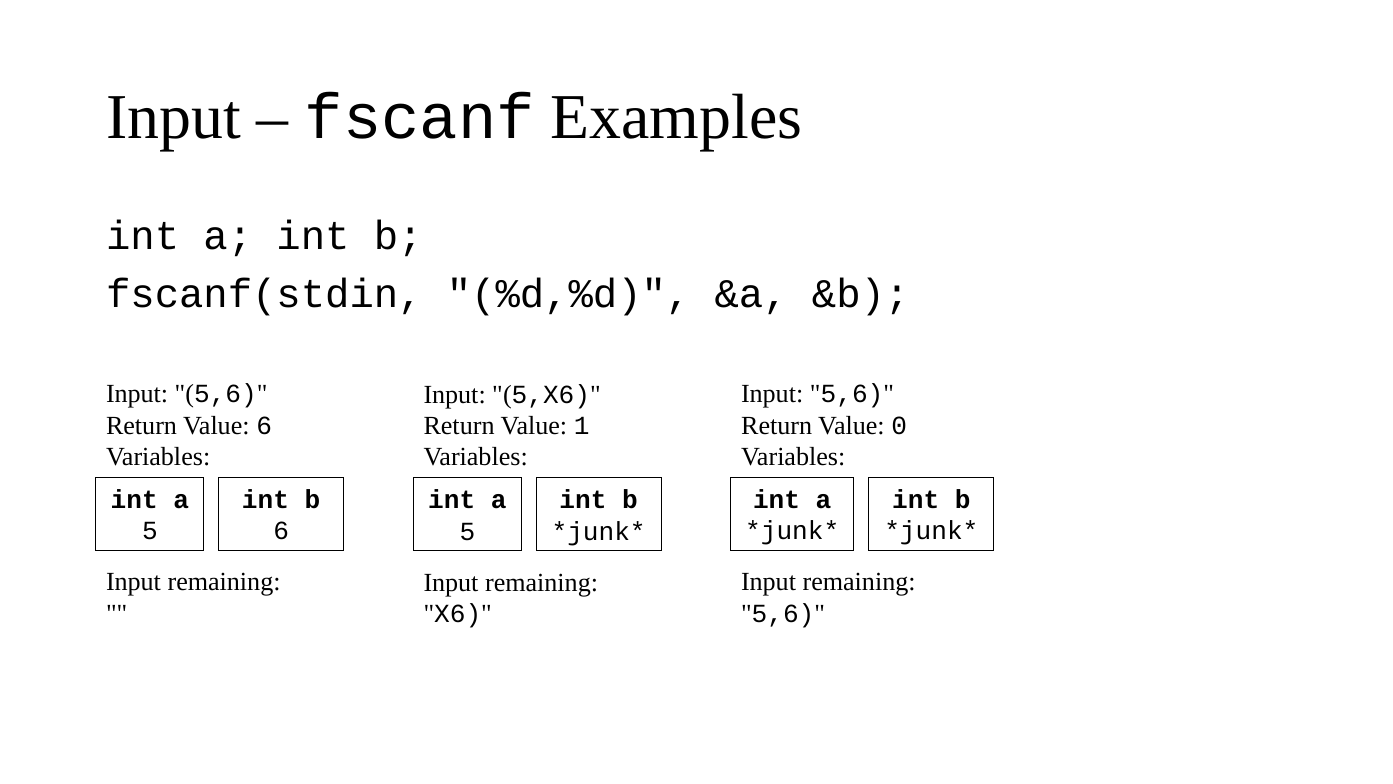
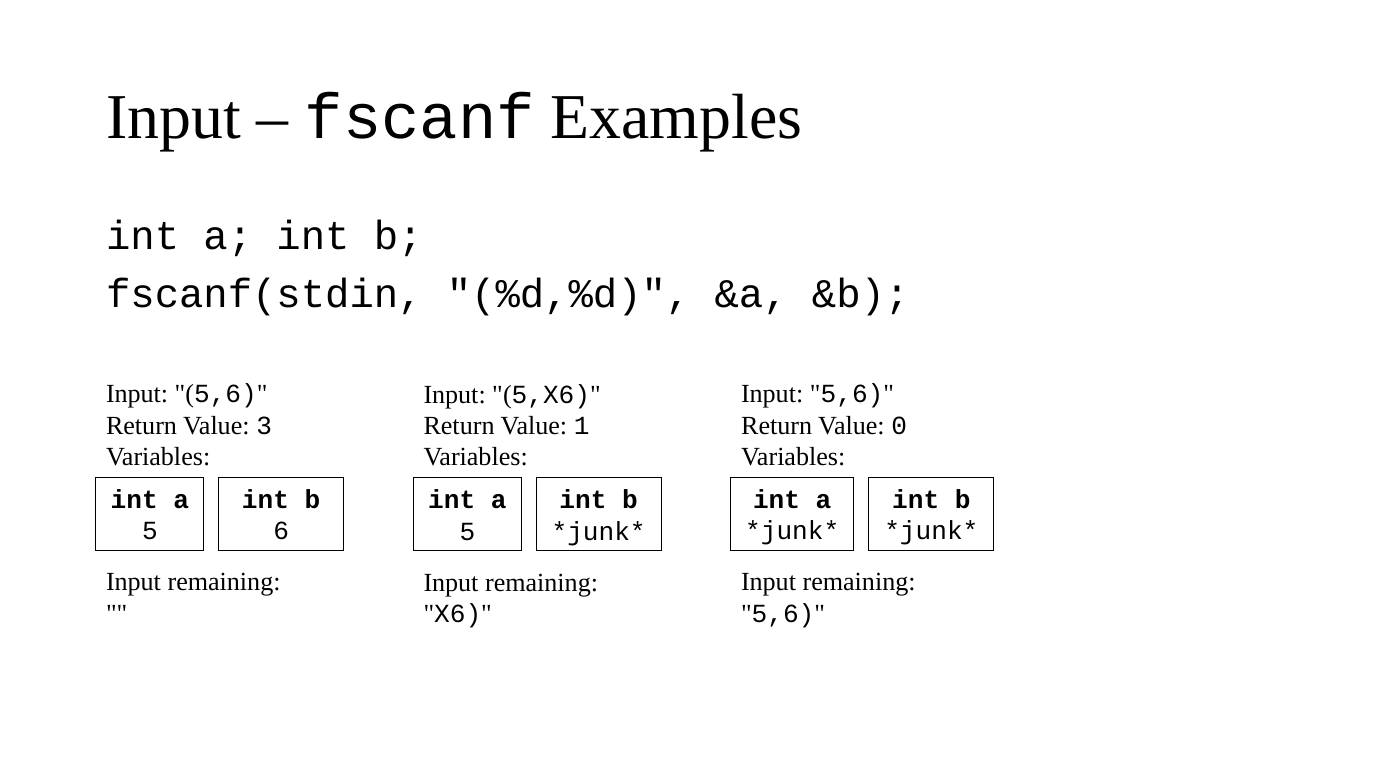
Value 6: 6 -> 3 (264, 425)
